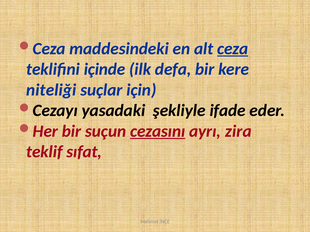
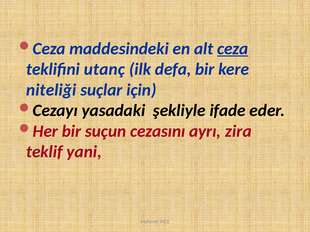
içinde: içinde -> utanç (104, 69)
cezasını underline: present -> none (158, 131)
sıfat: sıfat -> yani (84, 152)
